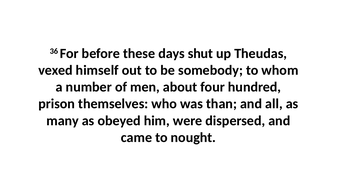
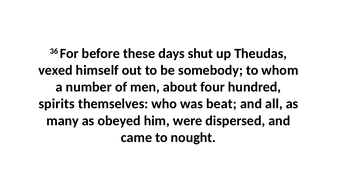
prison: prison -> spirits (57, 104)
than: than -> beat (221, 104)
